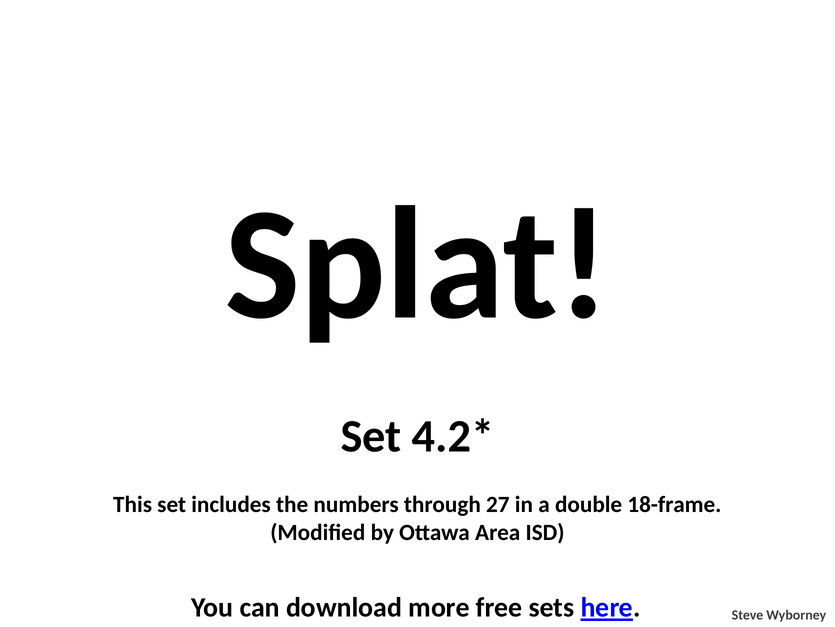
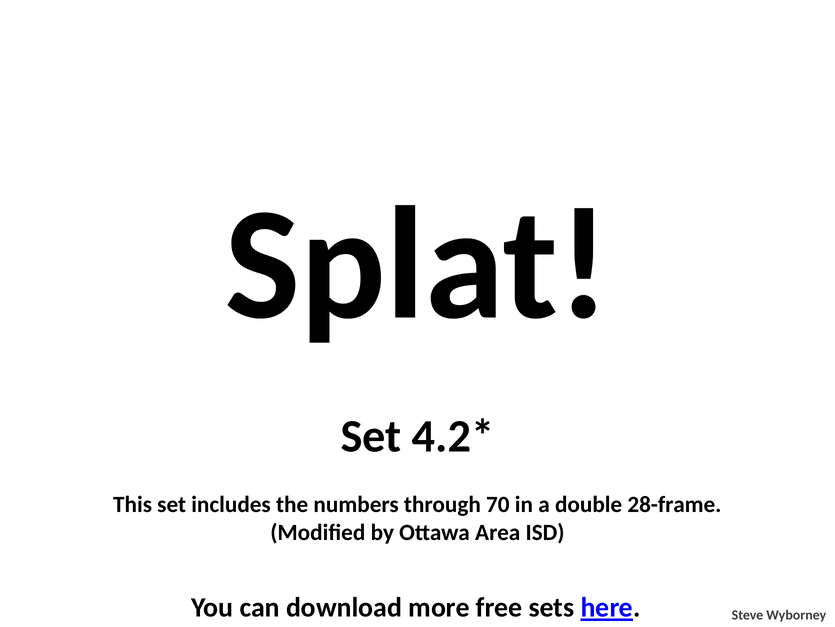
27: 27 -> 70 (498, 504)
18-frame: 18-frame -> 28-frame (674, 504)
